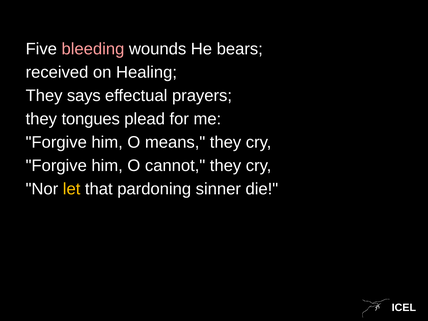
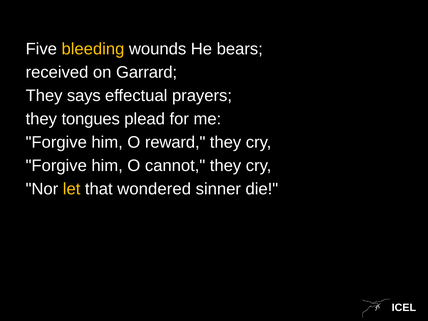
bleeding colour: pink -> yellow (93, 49)
Healing: Healing -> Garrard (147, 72)
means: means -> reward (175, 142)
pardoning: pardoning -> wondered (154, 189)
